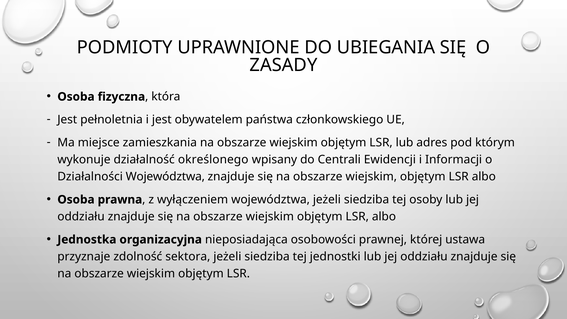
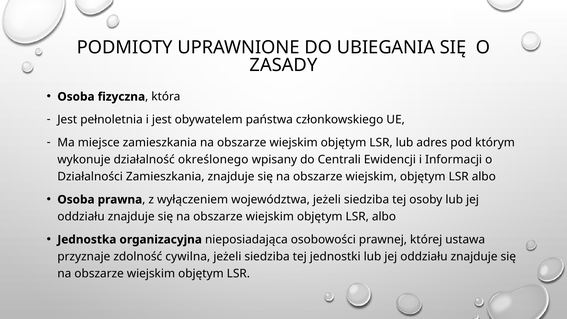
Działalności Województwa: Województwa -> Zamieszkania (165, 177)
sektora: sektora -> cywilna (188, 257)
